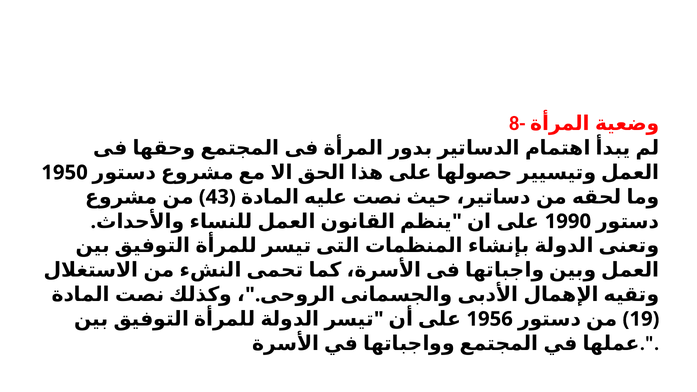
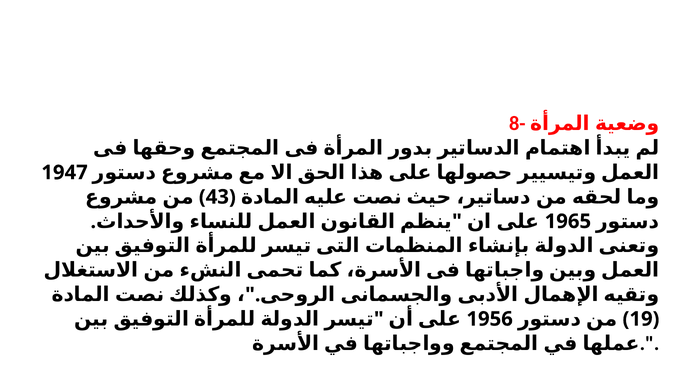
1950: 1950 -> 1947 (65, 173)
1990: 1990 -> 1965 (568, 221)
